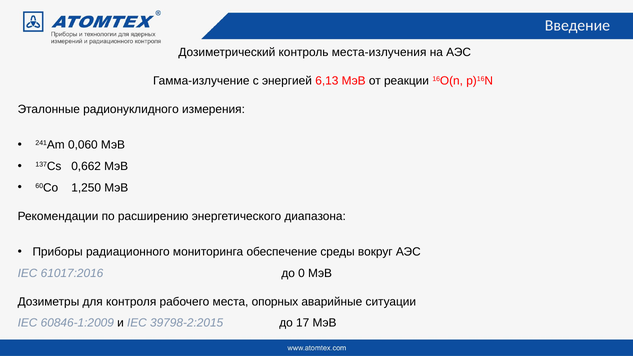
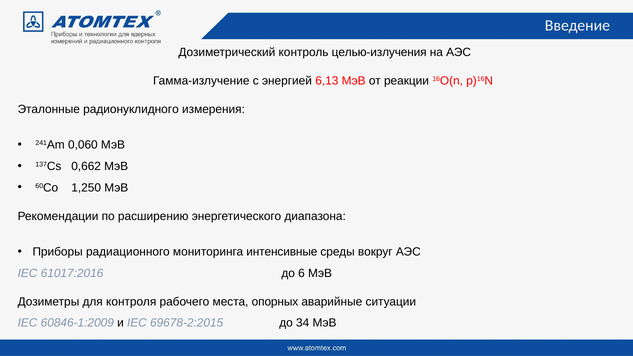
места-излучения: места-излучения -> целью-излучения (379, 52)
обеспечение: обеспечение -> интенсивные (282, 252)
0: 0 -> 6 (301, 273)
39798-2:2015: 39798-2:2015 -> 69678-2:2015 (187, 323)
17: 17 -> 34 (303, 323)
